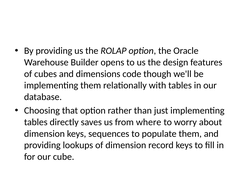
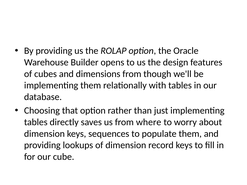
dimensions code: code -> from (132, 74)
